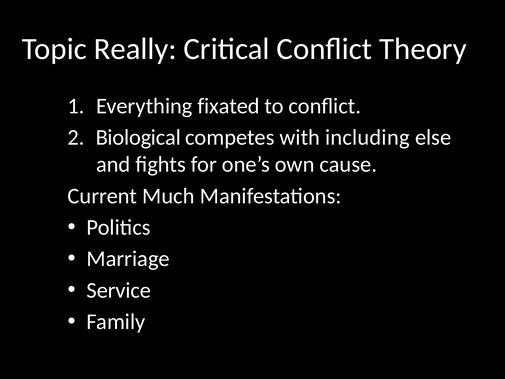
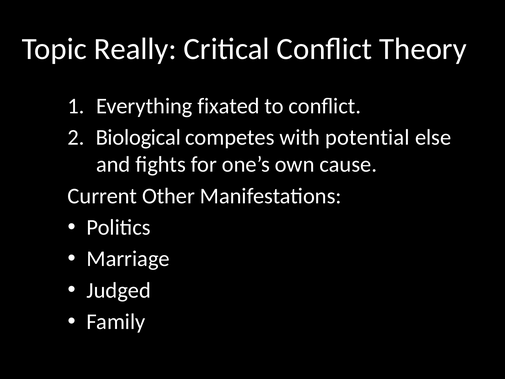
including: including -> potential (367, 137)
Much: Much -> Other (168, 196)
Service: Service -> Judged (119, 290)
